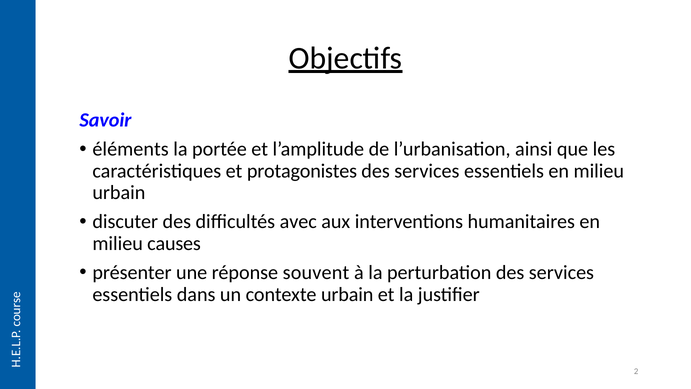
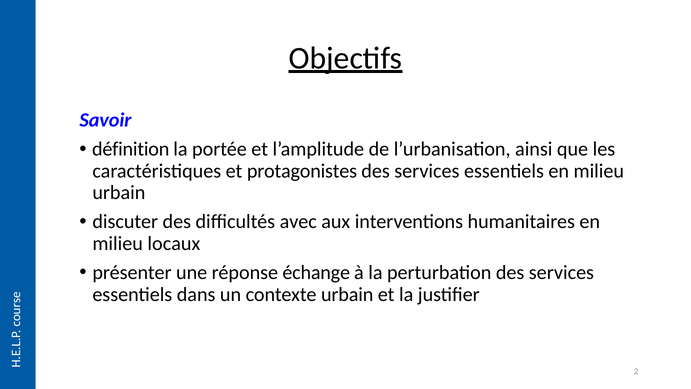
éléments: éléments -> définition (131, 149)
causes: causes -> locaux (174, 243)
souvent: souvent -> échange (316, 272)
